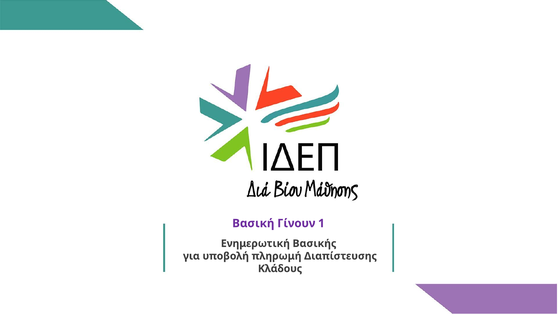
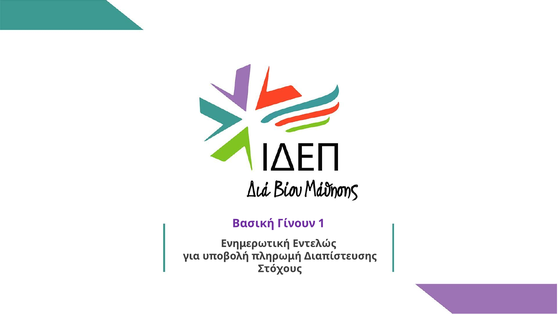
Βασικής: Βασικής -> Εντελώς (314, 243)
Κλάδους: Κλάδους -> Στόχους (280, 269)
